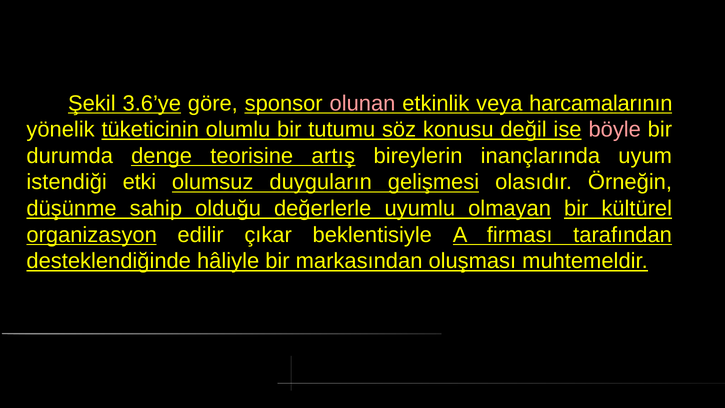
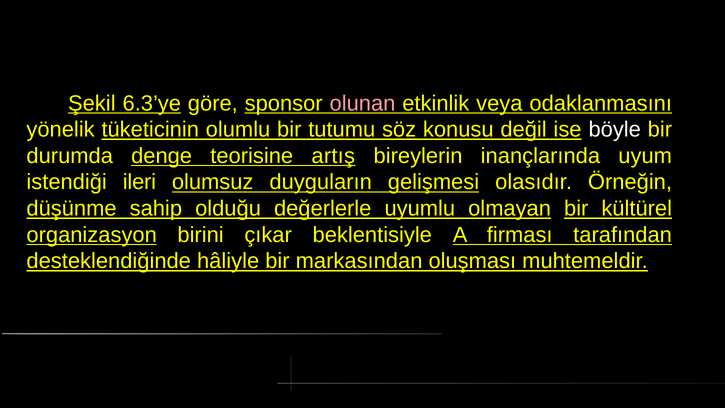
3.6’ye: 3.6’ye -> 6.3’ye (152, 103)
harcamalarının: harcamalarının -> odaklanmasını (601, 103)
böyle colour: pink -> white (615, 130)
etki: etki -> ileri (139, 182)
edilir: edilir -> birini (201, 235)
